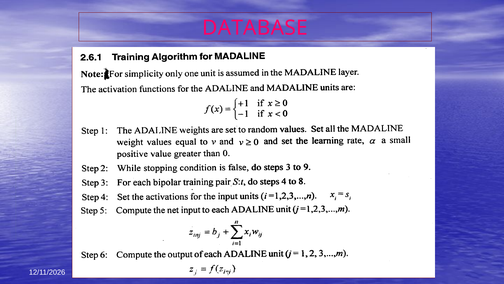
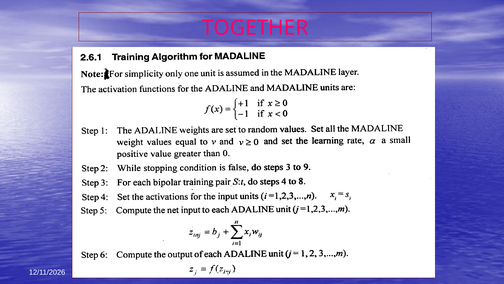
DATABASE: DATABASE -> TOGETHER (255, 28)
